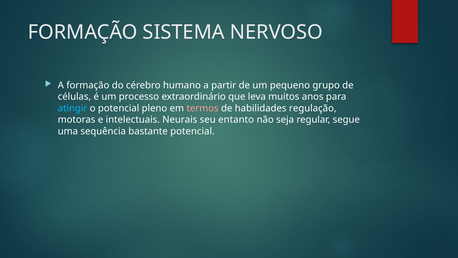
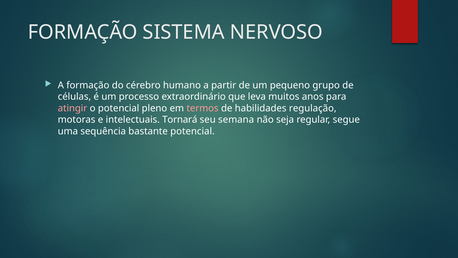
atingir colour: light blue -> pink (73, 108)
Neurais: Neurais -> Tornará (180, 120)
entanto: entanto -> semana (236, 120)
